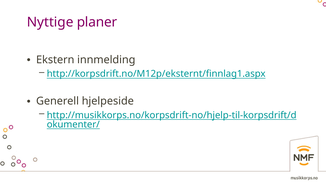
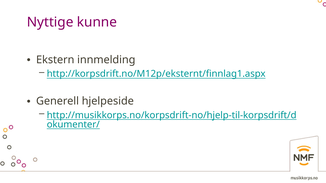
planer: planer -> kunne (97, 22)
